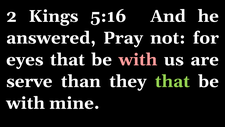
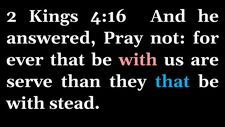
5:16: 5:16 -> 4:16 (108, 16)
eyes: eyes -> ever (25, 60)
that colour: light green -> light blue (172, 81)
mine: mine -> stead (74, 103)
